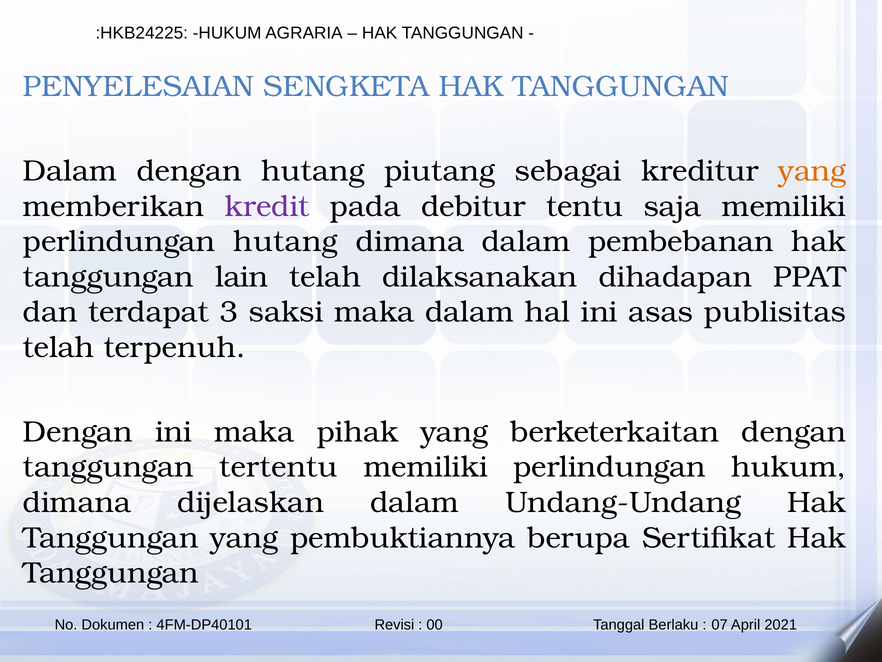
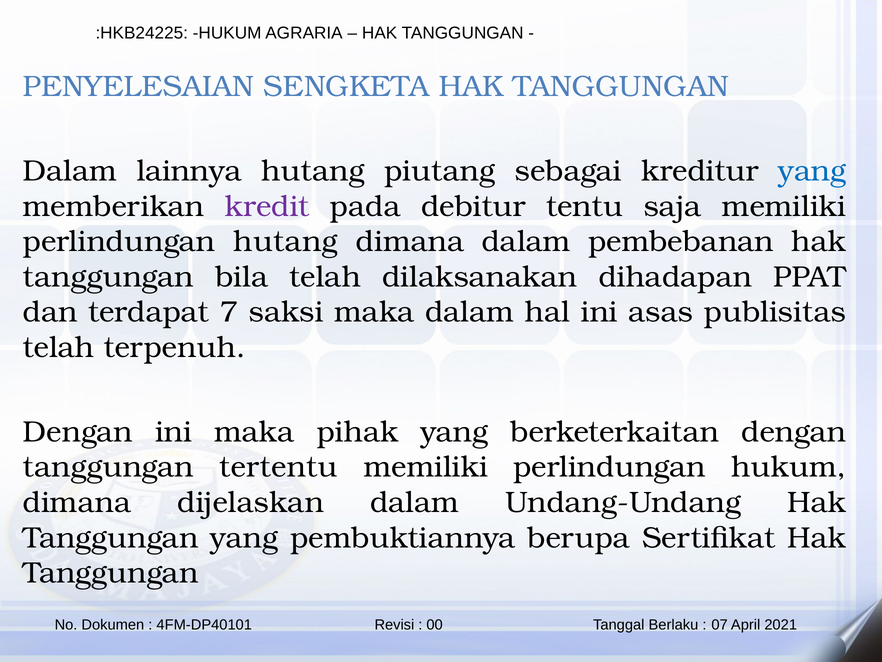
Dalam dengan: dengan -> lainnya (189, 171)
yang colour: orange -> blue (812, 171)
lain: lain -> bila (242, 277)
3: 3 -> 7 (229, 312)
